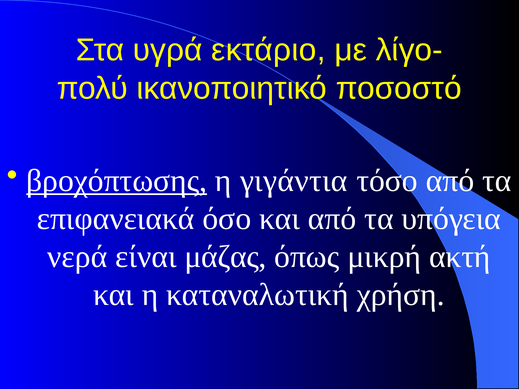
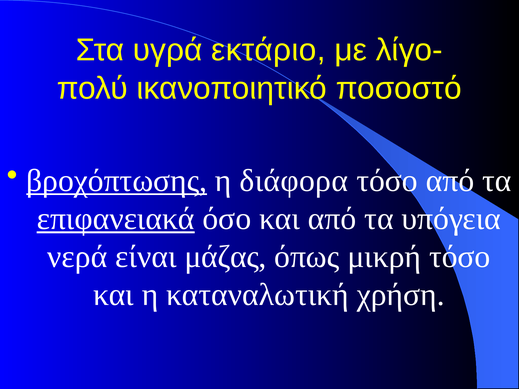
γιγάντια: γιγάντια -> διάφορα (294, 181)
επιφανειακά underline: none -> present (116, 219)
μικρή ακτή: ακτή -> τόσο (460, 257)
